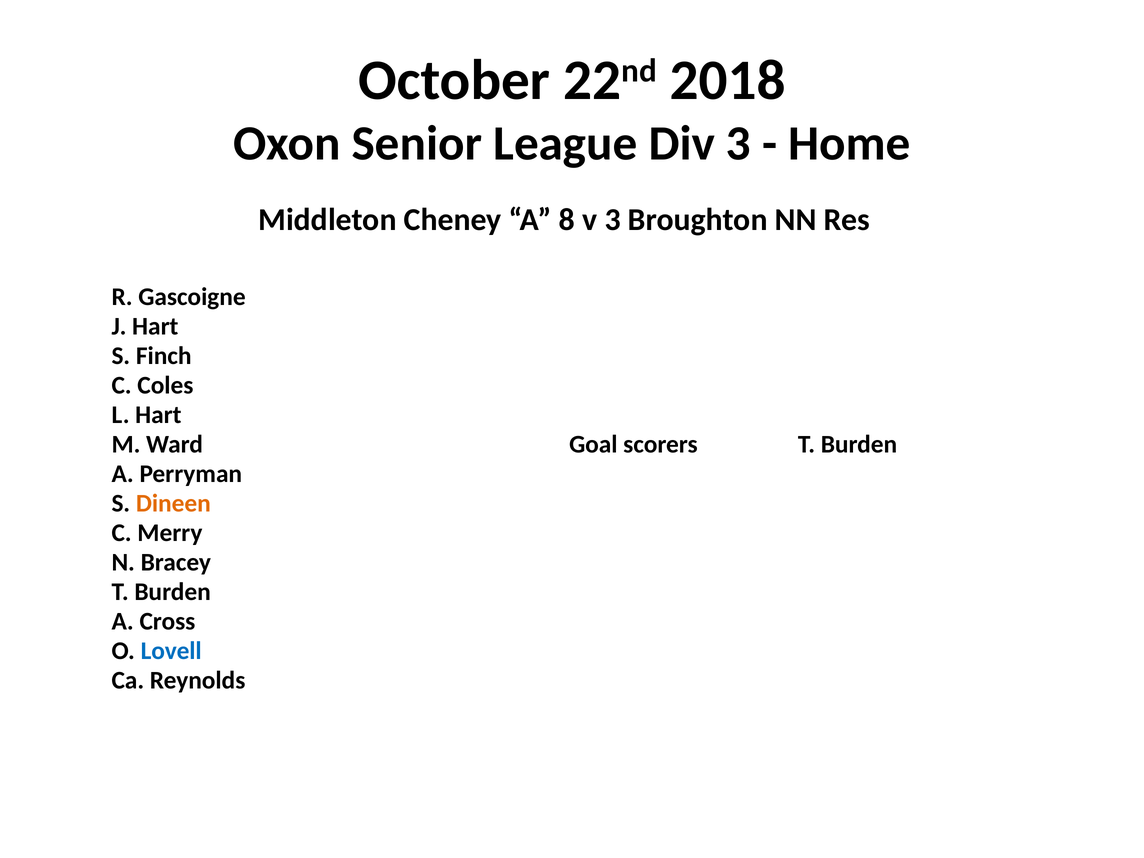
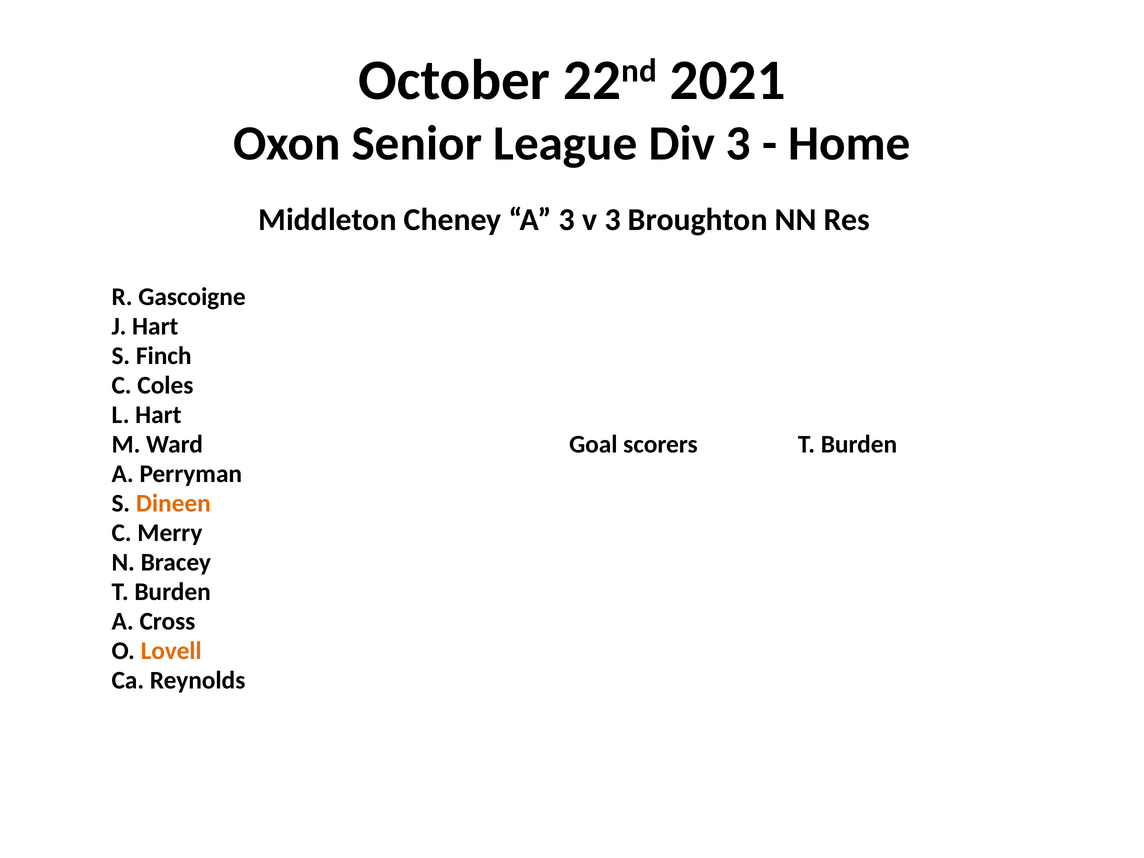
2018: 2018 -> 2021 (728, 80)
A 8: 8 -> 3 (567, 220)
Lovell colour: blue -> orange (171, 651)
